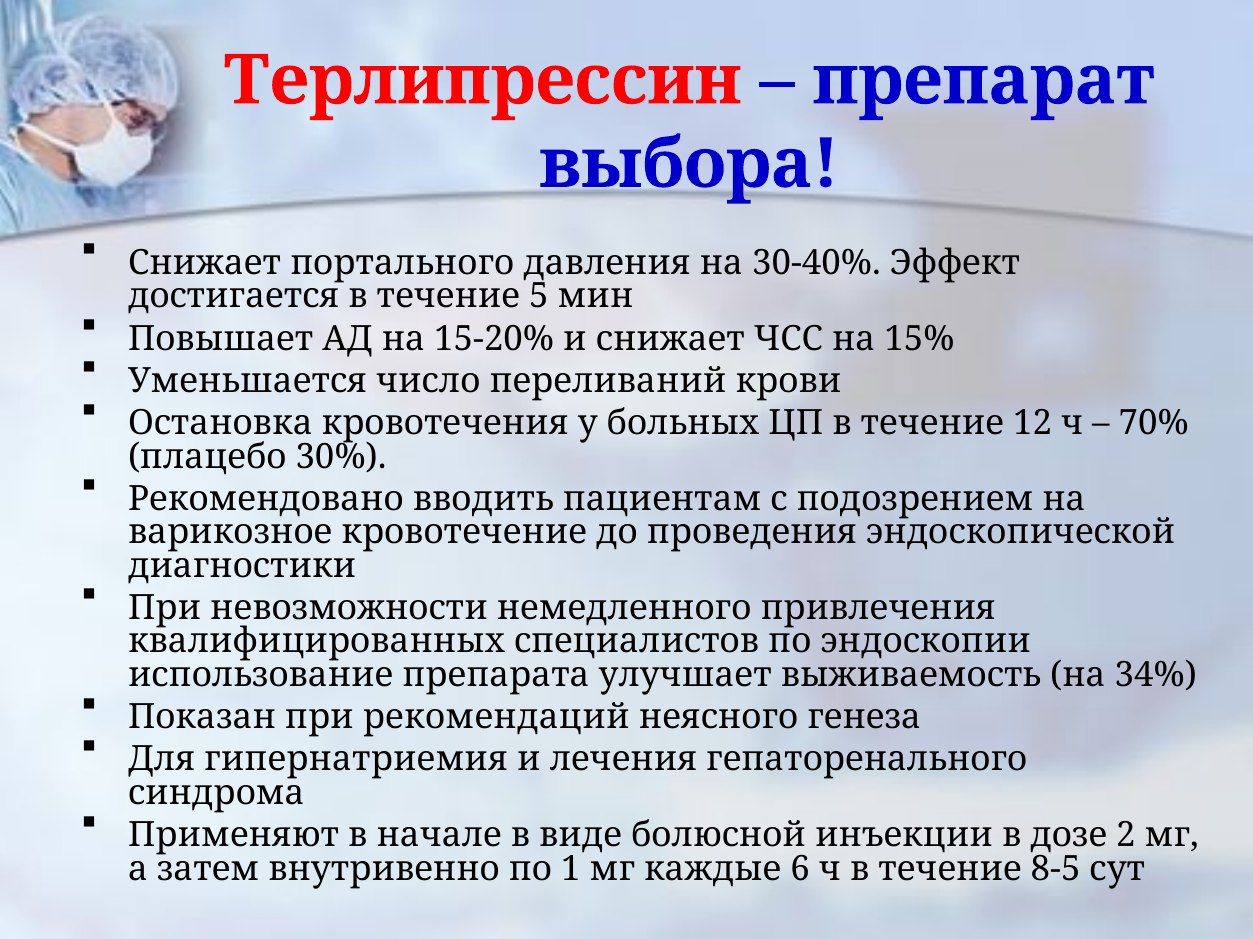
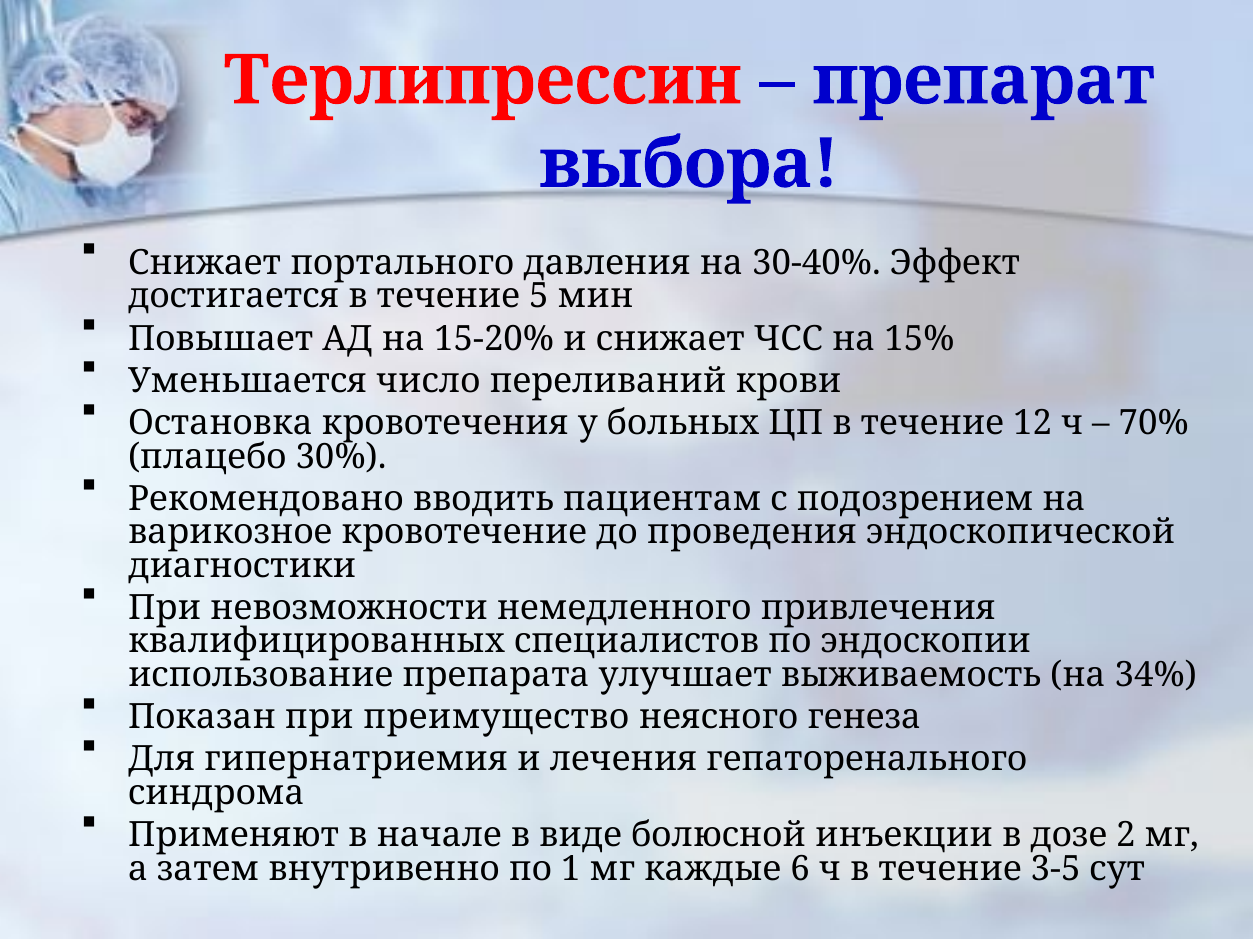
рекомендаций: рекомендаций -> преимущество (496, 718)
8-5: 8-5 -> 3-5 (1056, 869)
